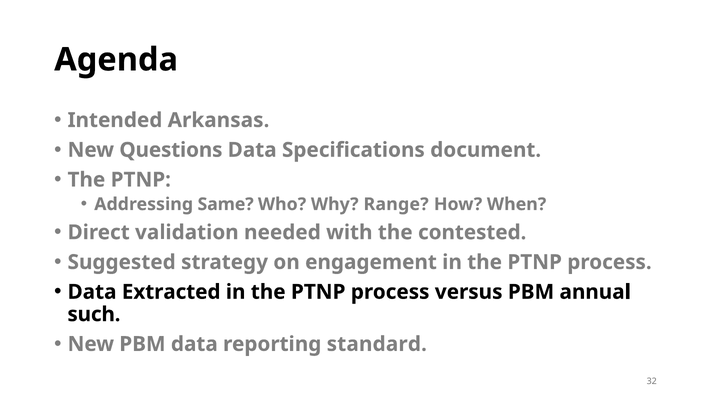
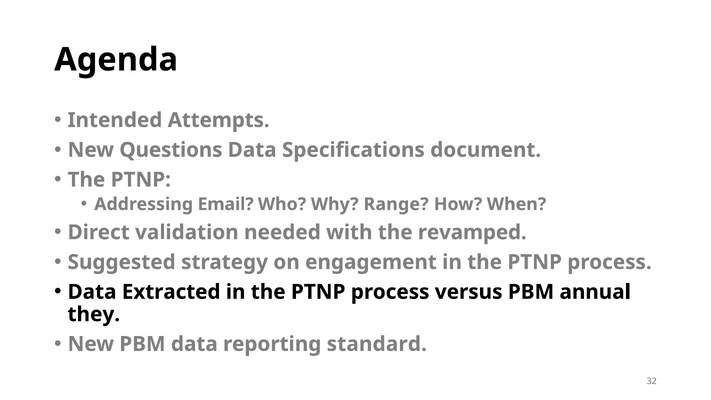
Arkansas: Arkansas -> Attempts (219, 120)
Same: Same -> Email (226, 204)
contested: contested -> revamped (472, 232)
such: such -> they (94, 314)
